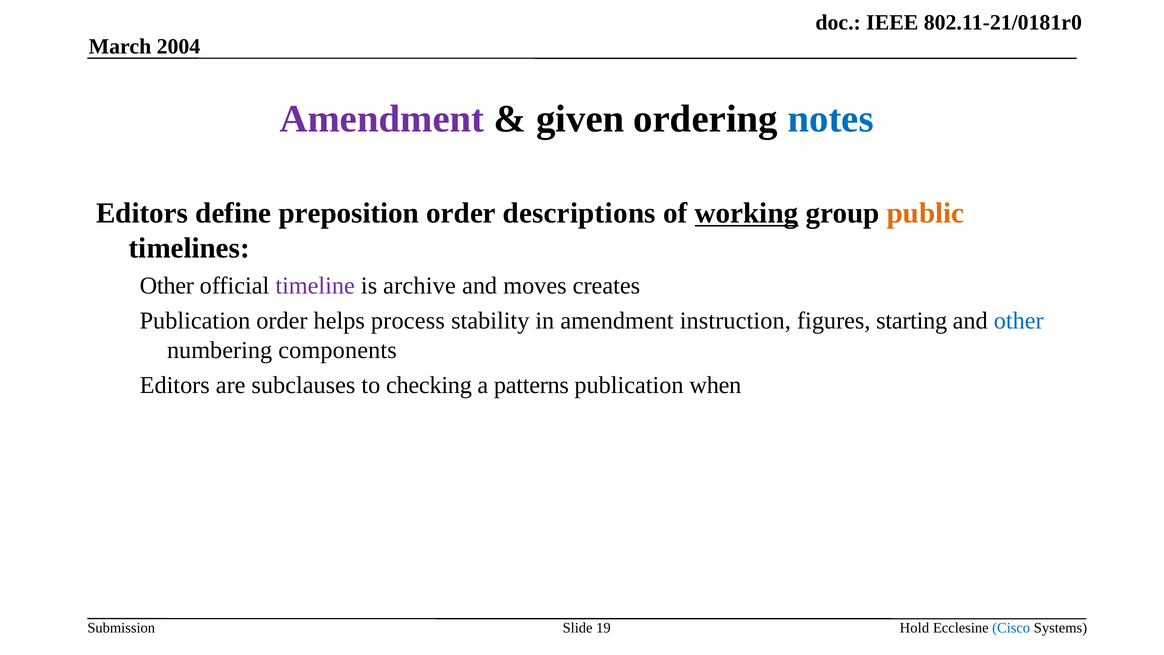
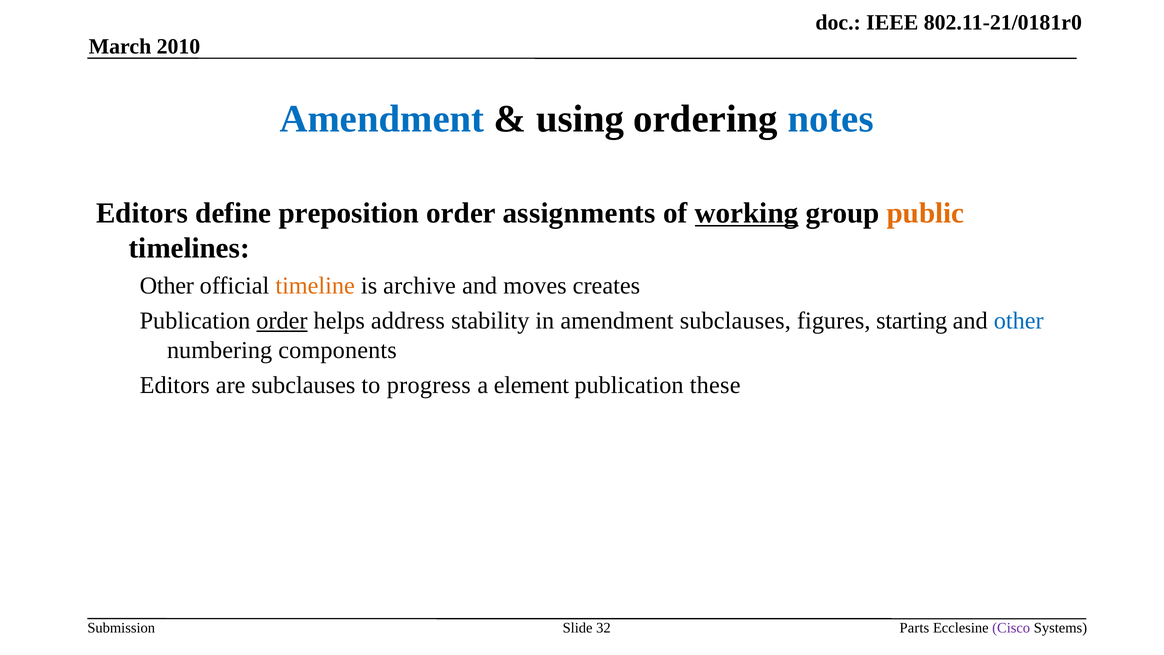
2004: 2004 -> 2010 (178, 46)
Amendment colour: purple -> blue (382, 119)
given: given -> using (580, 119)
descriptions: descriptions -> assignments (579, 213)
timeline colour: purple -> orange (315, 286)
order underline: none -> present (282, 321)
process: process -> address (408, 321)
amendment instruction: instruction -> subclauses (735, 321)
checking: checking -> progress (429, 385)
patterns: patterns -> element (531, 385)
when: when -> these (715, 385)
19: 19 -> 32 (603, 628)
Hold: Hold -> Parts (914, 628)
Cisco colour: blue -> purple (1011, 628)
